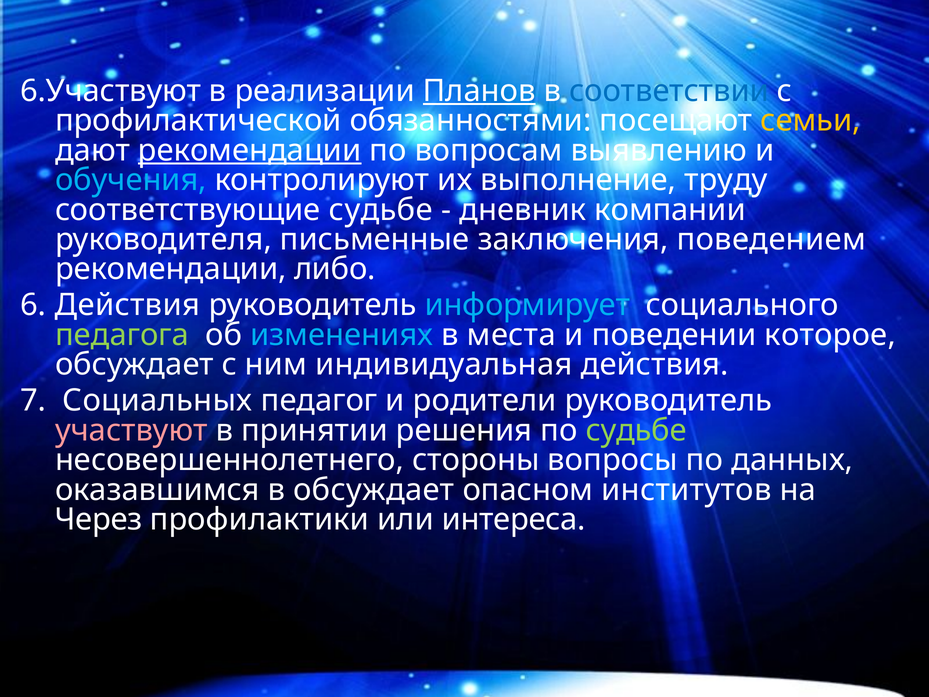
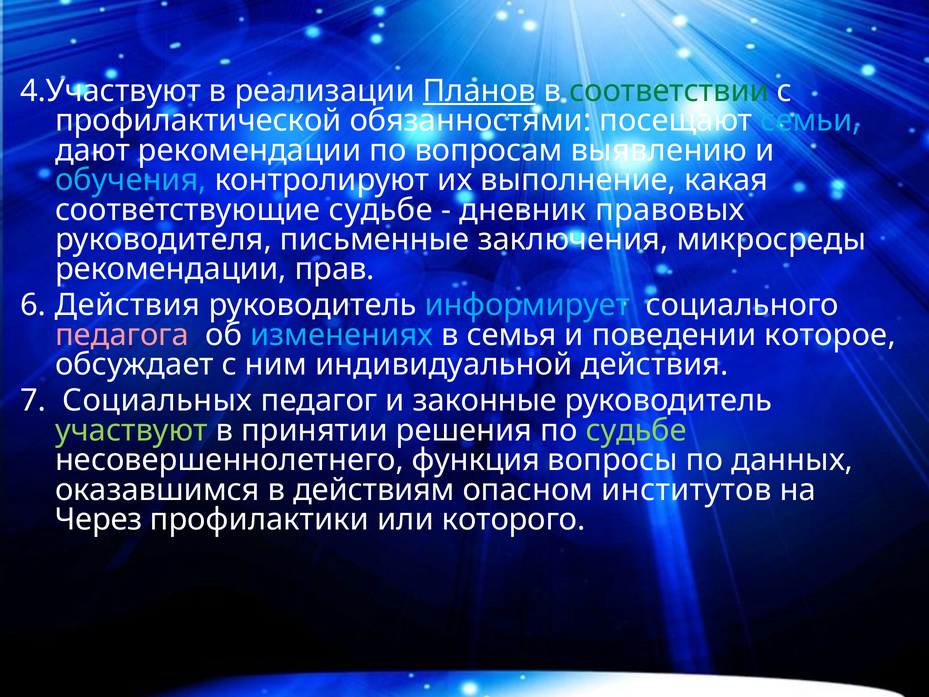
6.Участвуют: 6.Участвуют -> 4.Участвуют (111, 91)
соответствии colour: blue -> green (669, 91)
семьи colour: yellow -> light blue (811, 120)
рекомендации underline: present -> none (250, 150)
труду: труду -> какая (726, 180)
компании: компании -> правовых (670, 210)
поведением: поведением -> микросреды (771, 239)
либо: либо -> прав (335, 269)
педагога colour: light green -> pink (122, 335)
места: места -> семья (512, 335)
индивидуальная: индивидуальная -> индивидуальной (444, 365)
родители: родители -> законные (485, 400)
участвуют colour: pink -> light green (131, 430)
стороны: стороны -> функция (476, 460)
в обсуждает: обсуждает -> действиям (374, 490)
интереса: интереса -> которого (514, 519)
